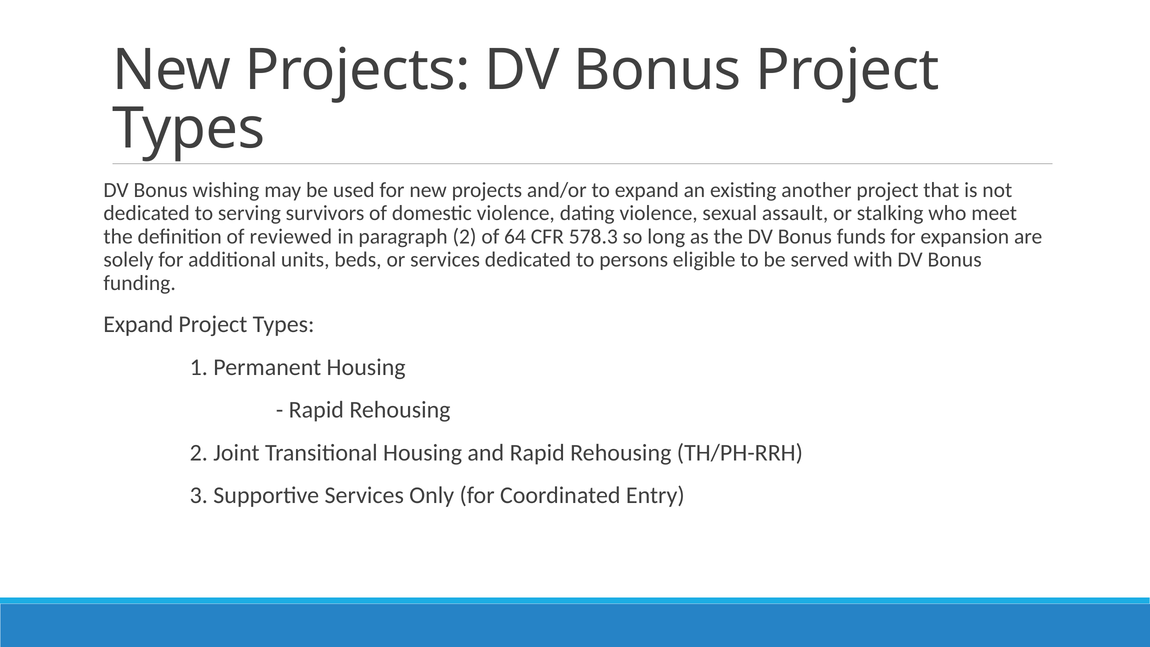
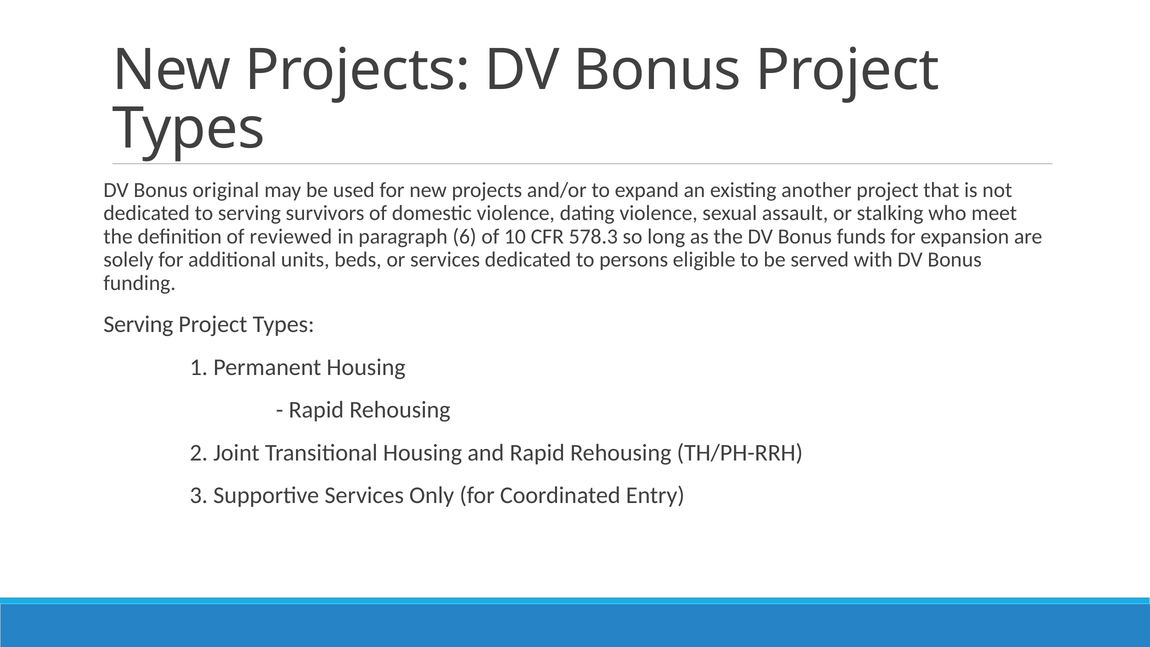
wishing: wishing -> original (226, 190)
paragraph 2: 2 -> 6 (465, 237)
64: 64 -> 10 (515, 237)
Expand: Expand -> Serving (138, 324)
